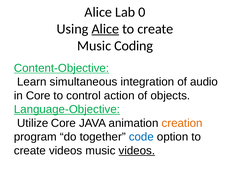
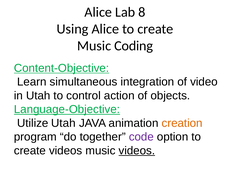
0: 0 -> 8 (142, 12)
Alice underline: present -> none (105, 29)
audio: audio -> video (204, 82)
in Core: Core -> Utah (38, 96)
Utilize Core: Core -> Utah (63, 123)
code colour: blue -> purple (141, 137)
